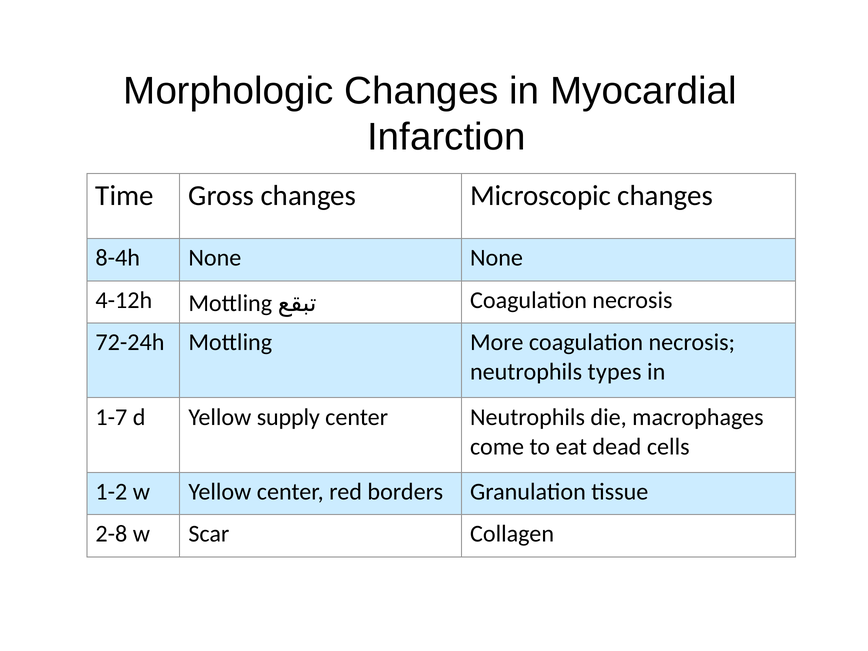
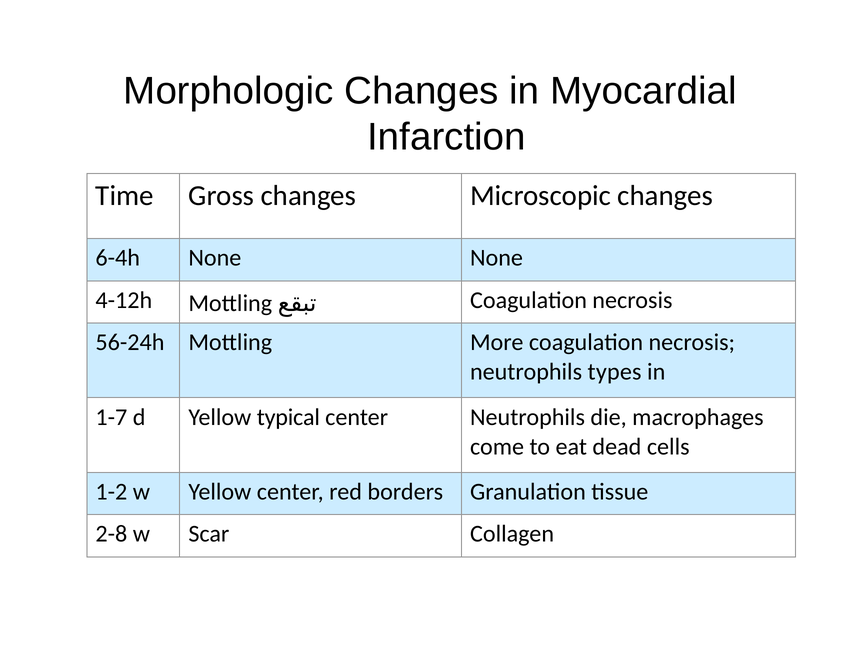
8-4h: 8-4h -> 6-4h (118, 258)
72-24h: 72-24h -> 56-24h (130, 342)
supply: supply -> typical (288, 417)
